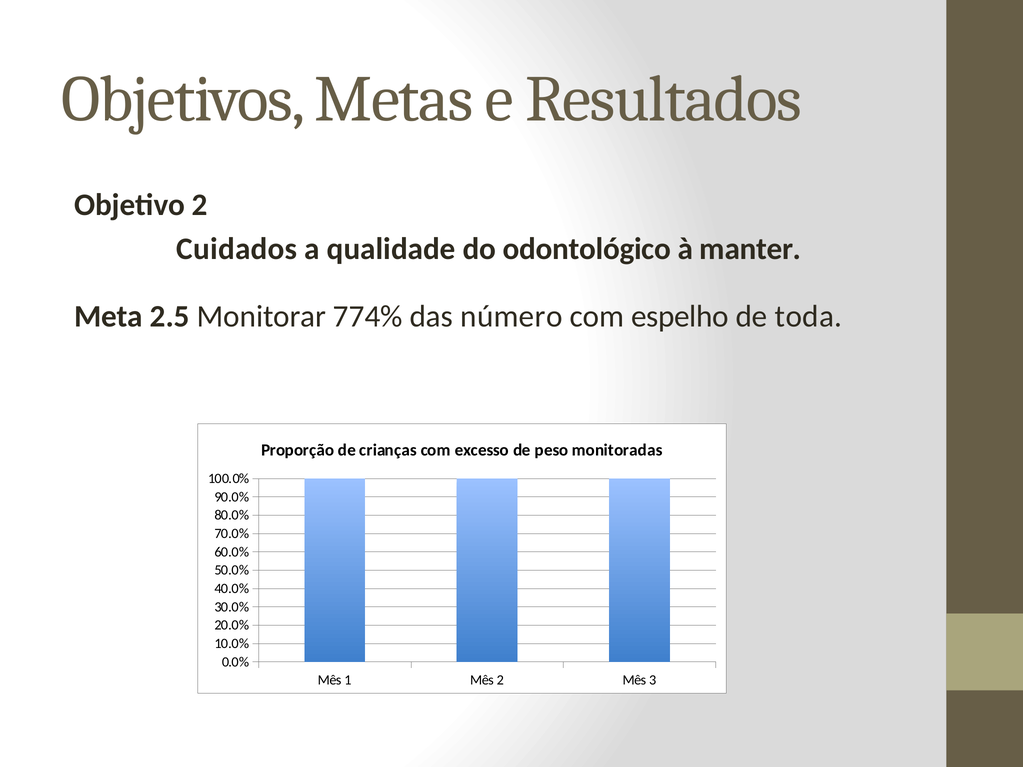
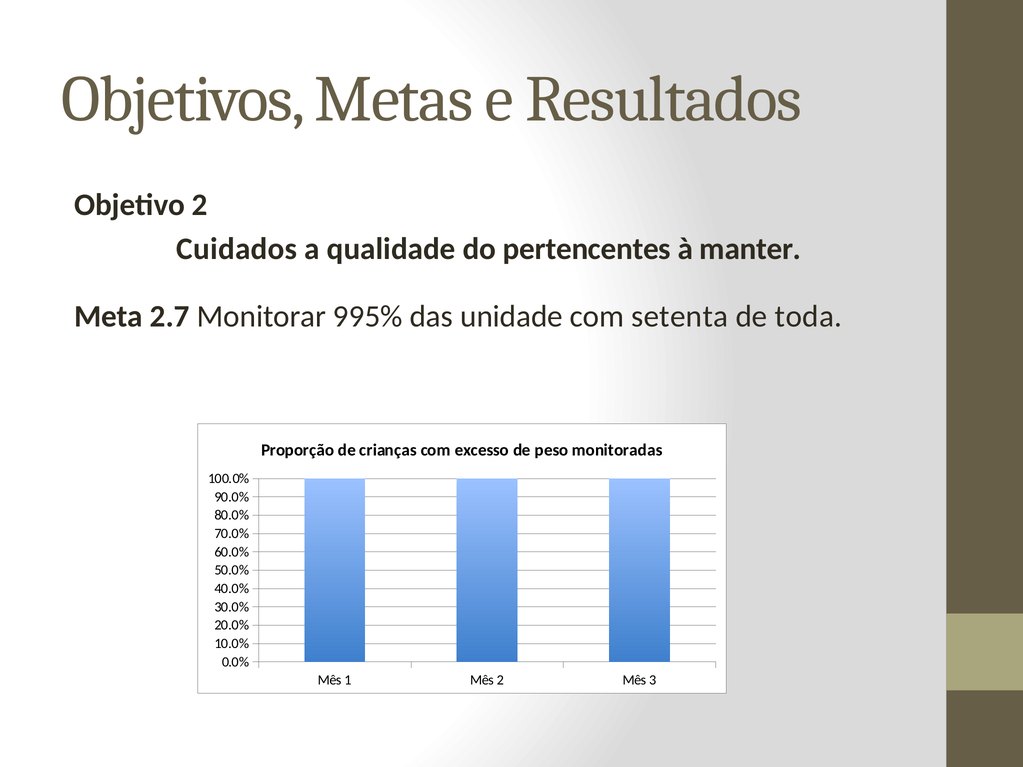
odontológico: odontológico -> pertencentes (587, 249)
2.5: 2.5 -> 2.7 (170, 316)
774%: 774% -> 995% (368, 316)
número: número -> unidade (512, 316)
espelho: espelho -> setenta (680, 316)
